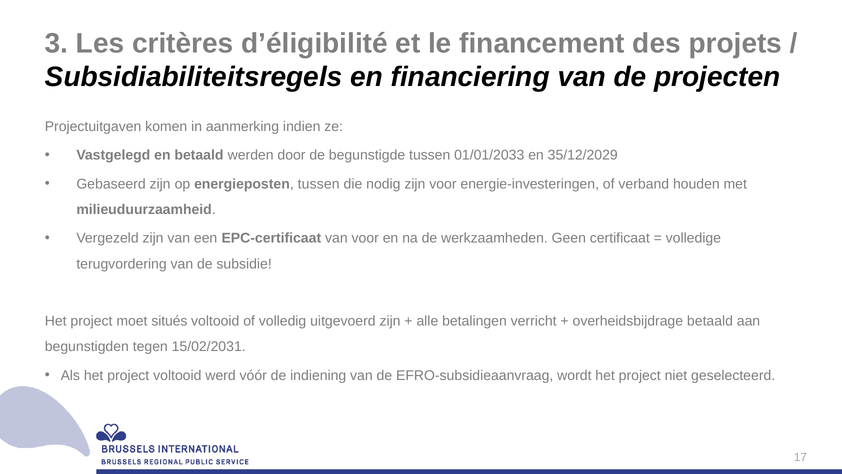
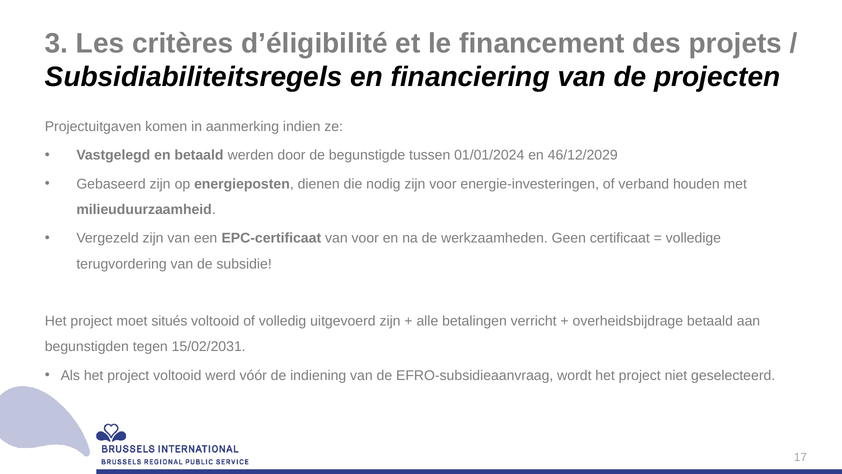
01/01/2033: 01/01/2033 -> 01/01/2024 (489, 155)
35/12/2029: 35/12/2029 -> 46/12/2029 (583, 155)
energieposten tussen: tussen -> dienen (319, 184)
